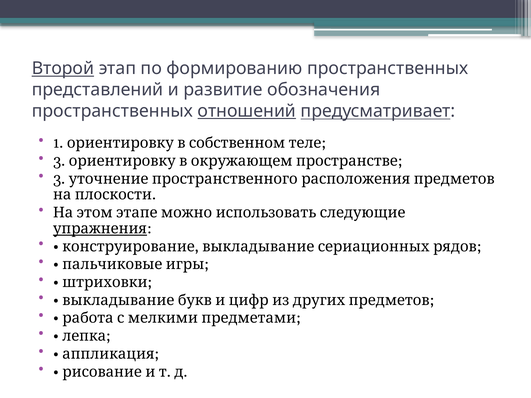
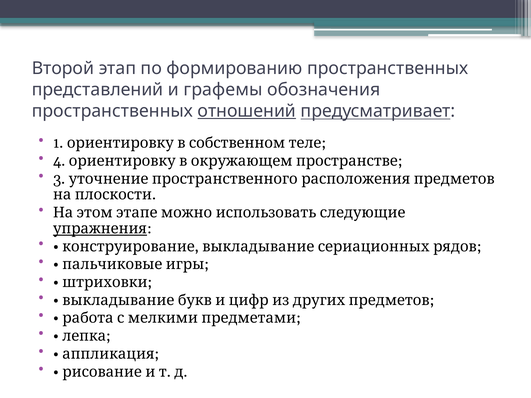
Второй underline: present -> none (63, 68)
развитие: развитие -> графемы (223, 90)
3: 3 -> 4 (59, 161)
